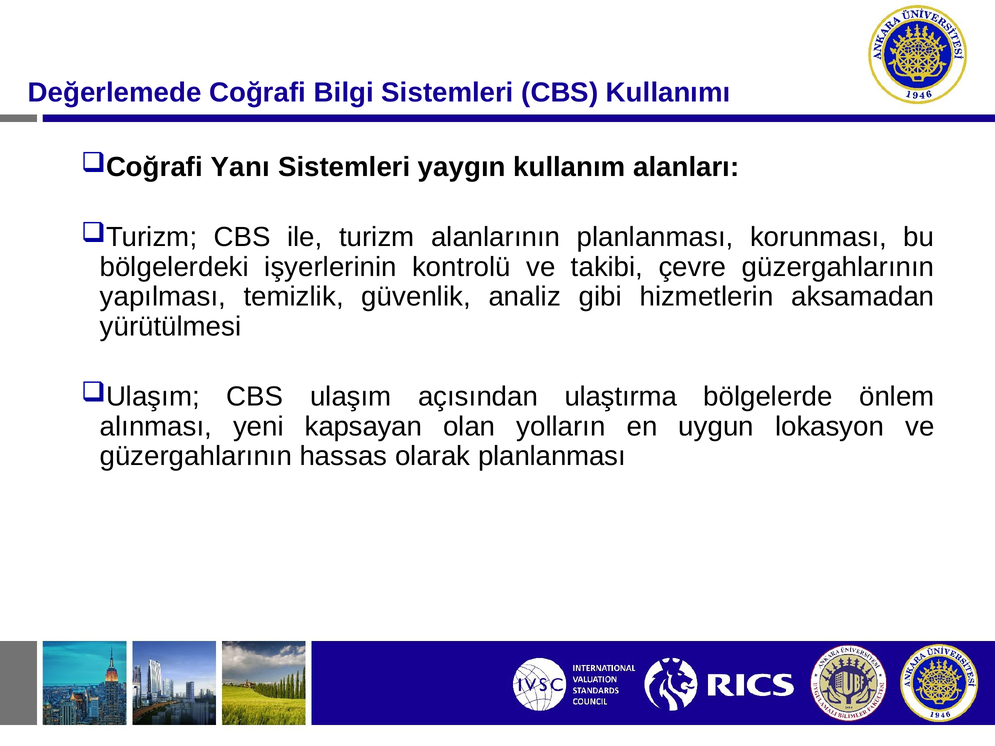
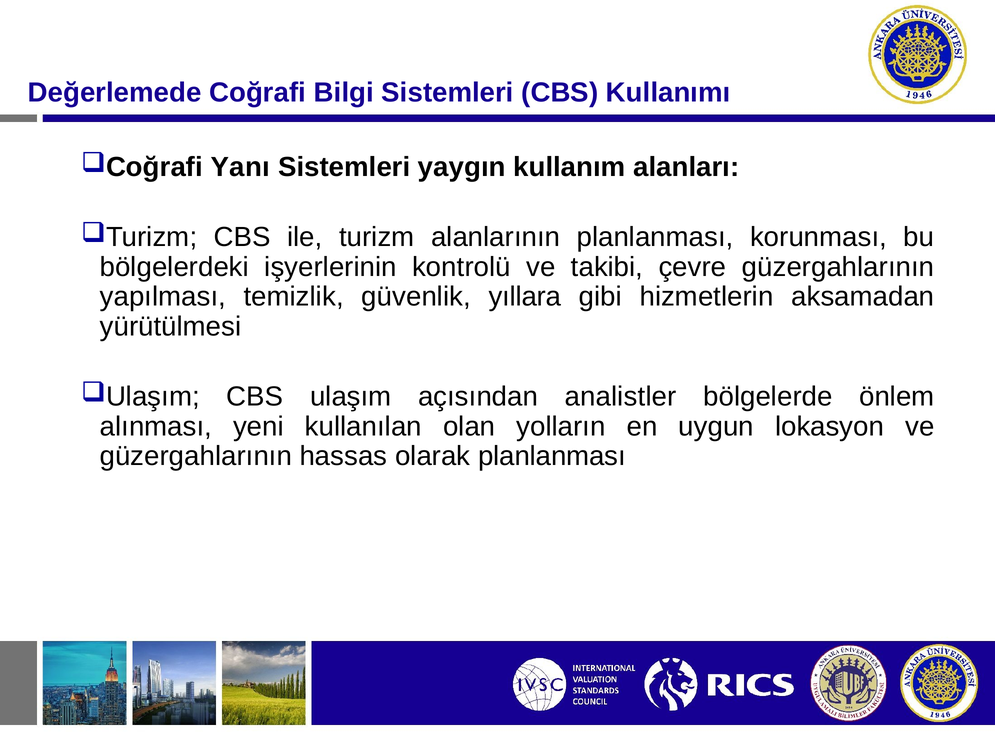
analiz: analiz -> yıllara (525, 297)
ulaştırma: ulaştırma -> analistler (621, 397)
kapsayan: kapsayan -> kullanılan (363, 427)
